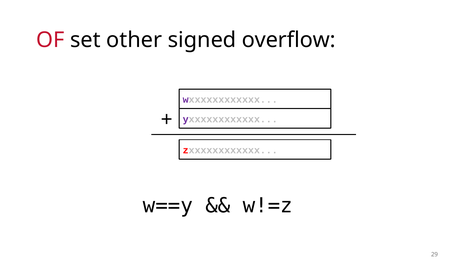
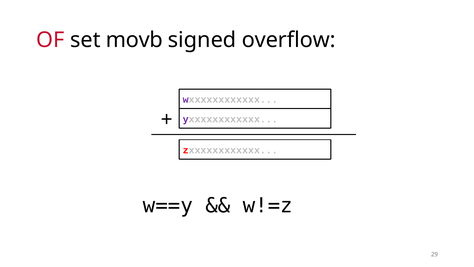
other: other -> movb (134, 40)
